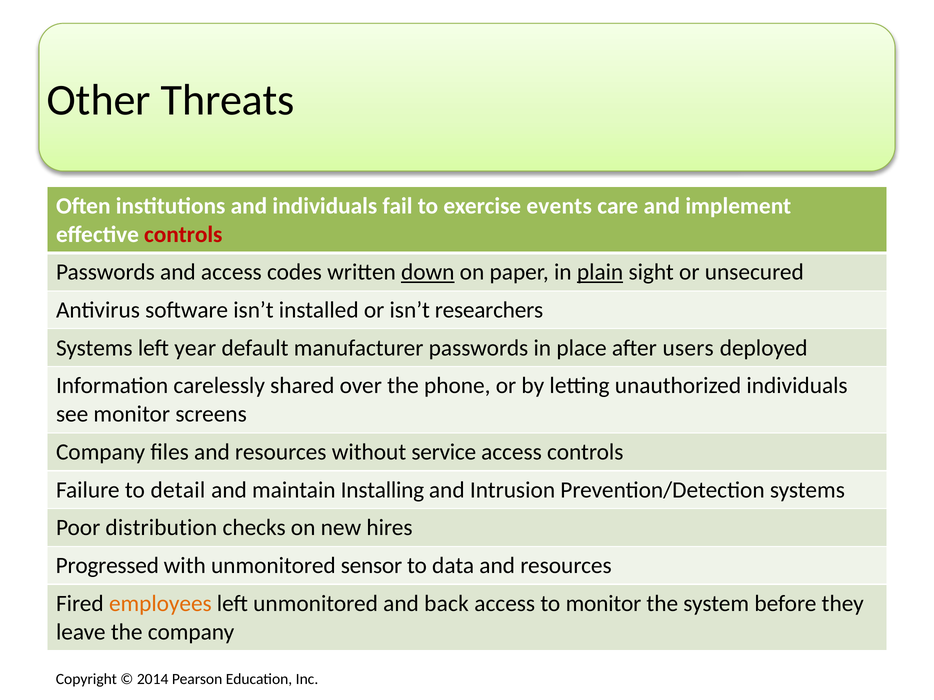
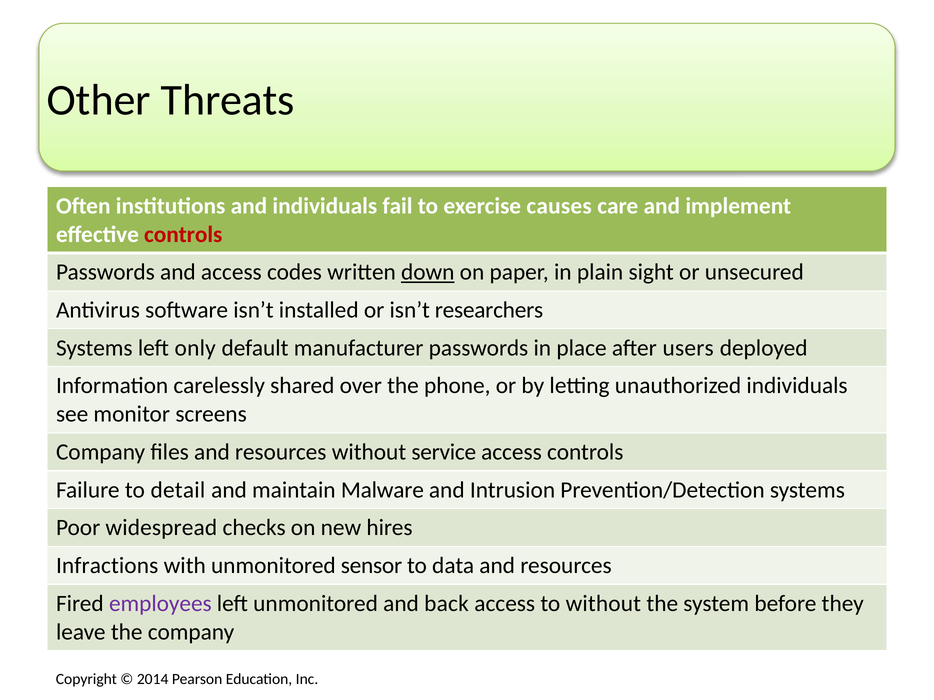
events: events -> causes (559, 206)
plain underline: present -> none (600, 272)
year: year -> only (195, 348)
Installing: Installing -> Malware (382, 490)
distribution: distribution -> widespread (161, 528)
Progressed: Progressed -> Infractions (107, 566)
employees colour: orange -> purple (160, 604)
to monitor: monitor -> without (603, 604)
